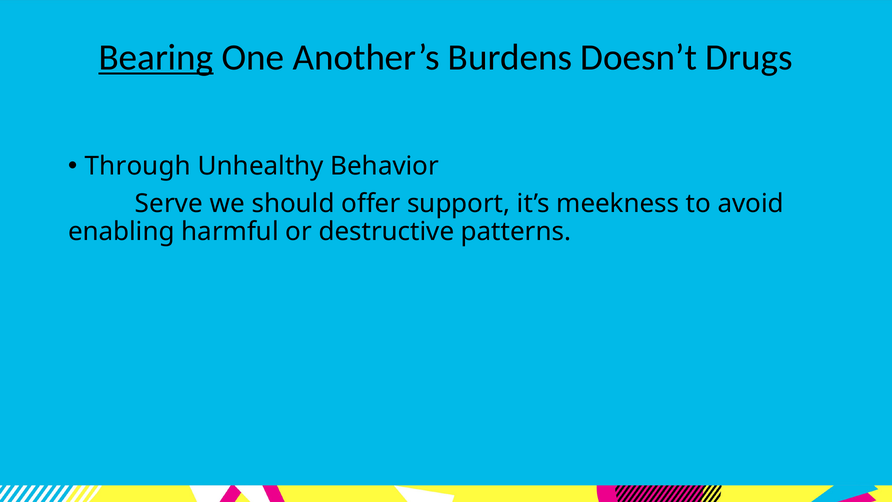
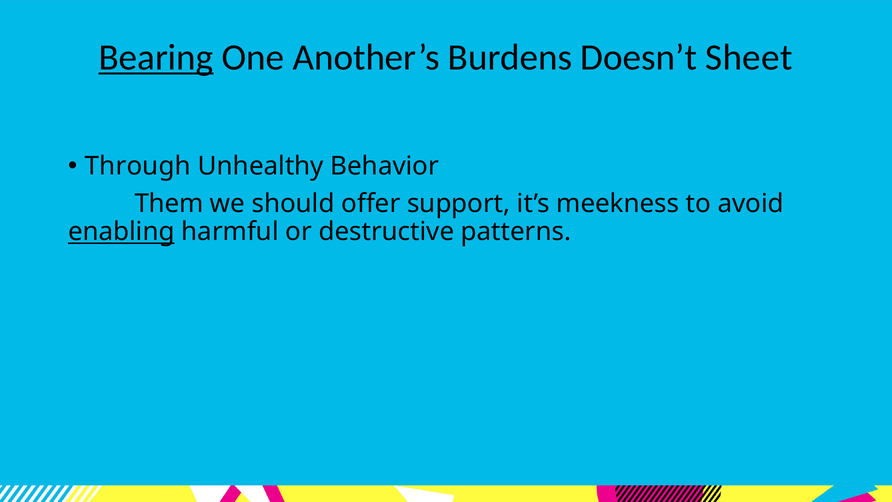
Drugs: Drugs -> Sheet (749, 58)
Serve: Serve -> Them (169, 204)
enabling underline: none -> present (121, 232)
